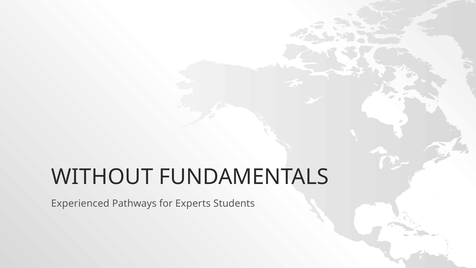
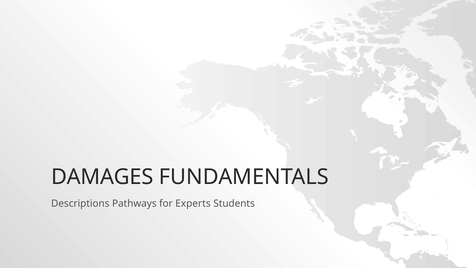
WITHOUT: WITHOUT -> DAMAGES (102, 177)
Experienced: Experienced -> Descriptions (80, 203)
